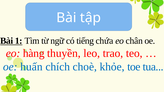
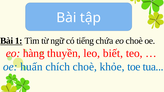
eo chân: chân -> choè (134, 41)
trao: trao -> biết (113, 53)
